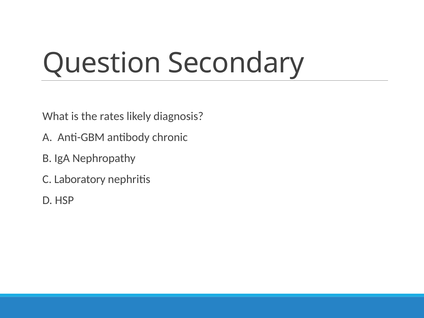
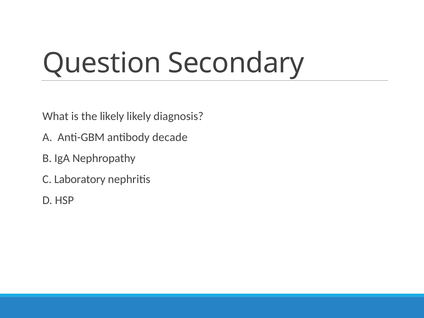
the rates: rates -> likely (112, 116)
chronic: chronic -> decade (170, 137)
